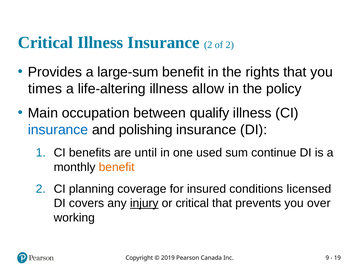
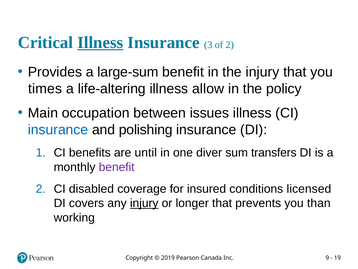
Illness underline: none -> present (100, 42)
Insurance 2: 2 -> 3 (208, 45)
the rights: rights -> injury (263, 72)
qualify: qualify -> issues (209, 113)
used: used -> diver (209, 152)
continue: continue -> transfers (274, 152)
benefit colour: orange -> purple (117, 167)
planning: planning -> disabled (91, 189)
or critical: critical -> longer (192, 203)
over: over -> than (319, 203)
